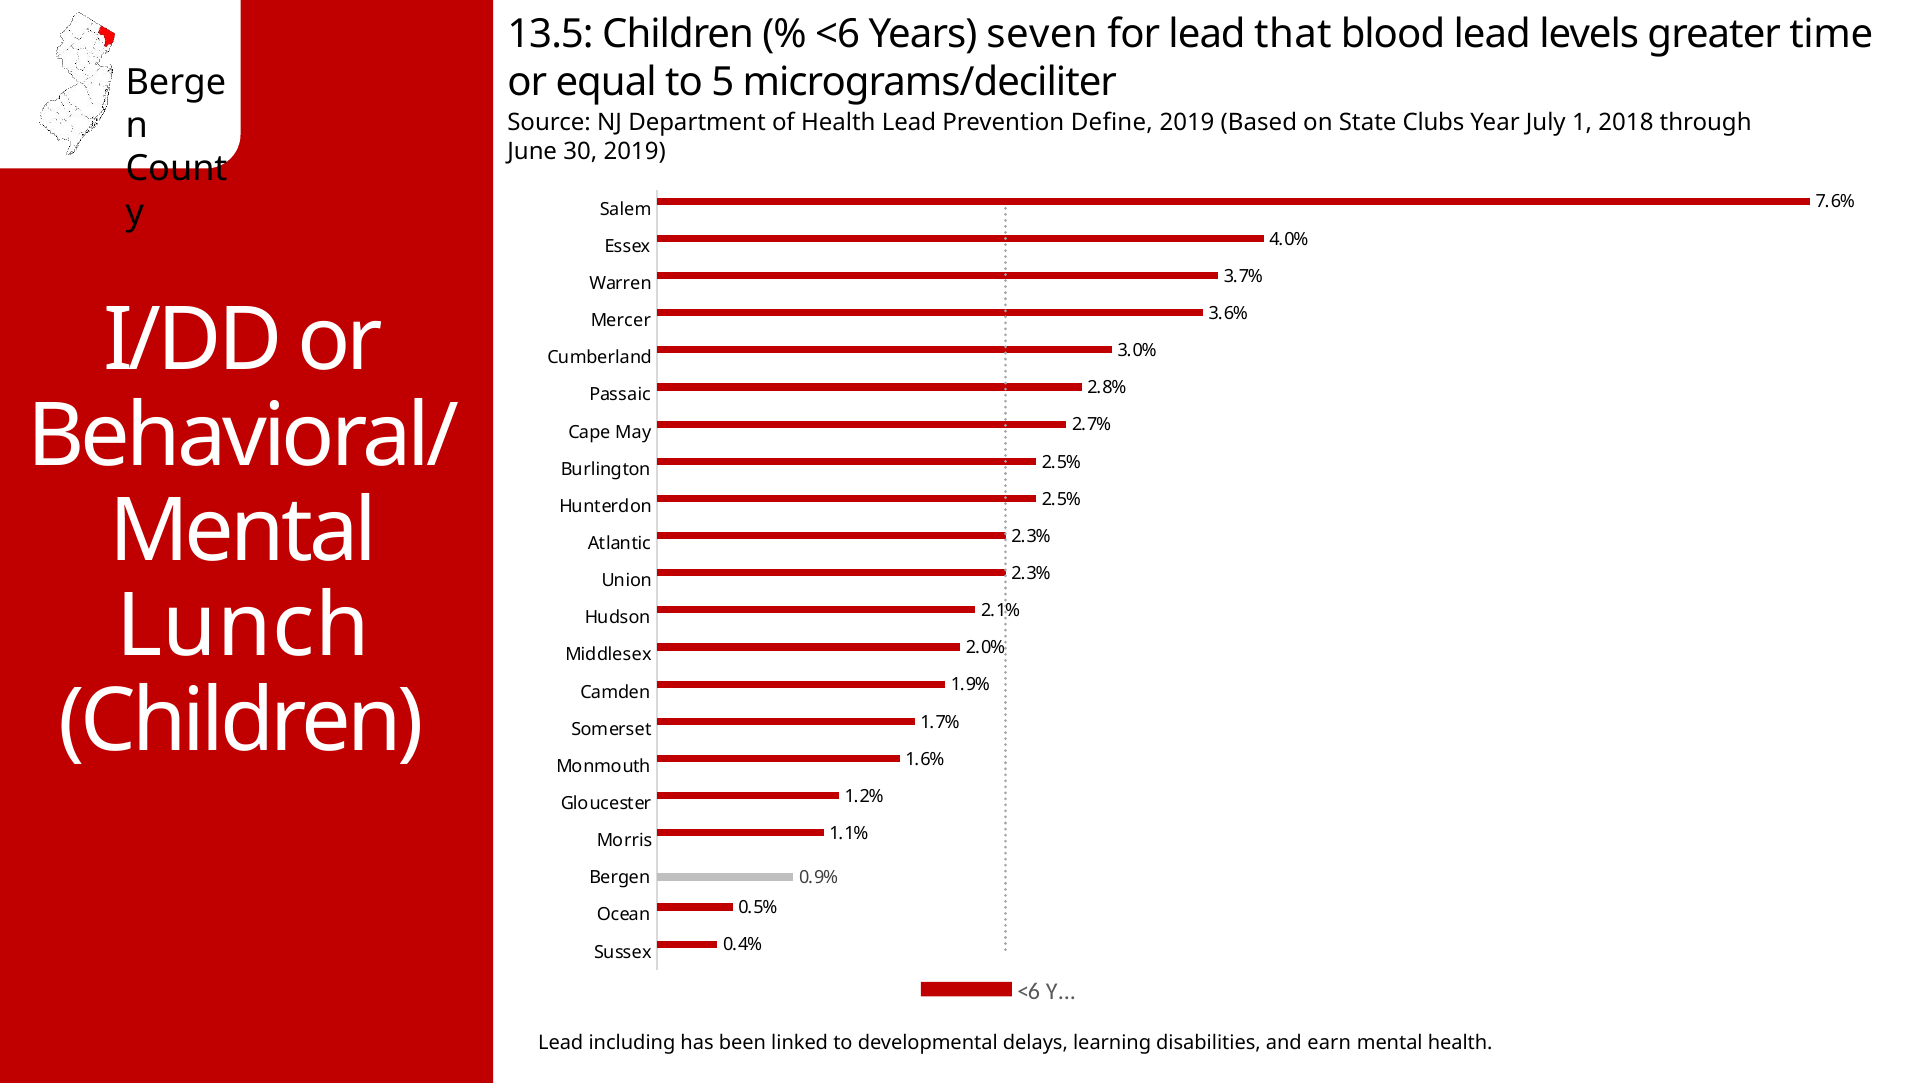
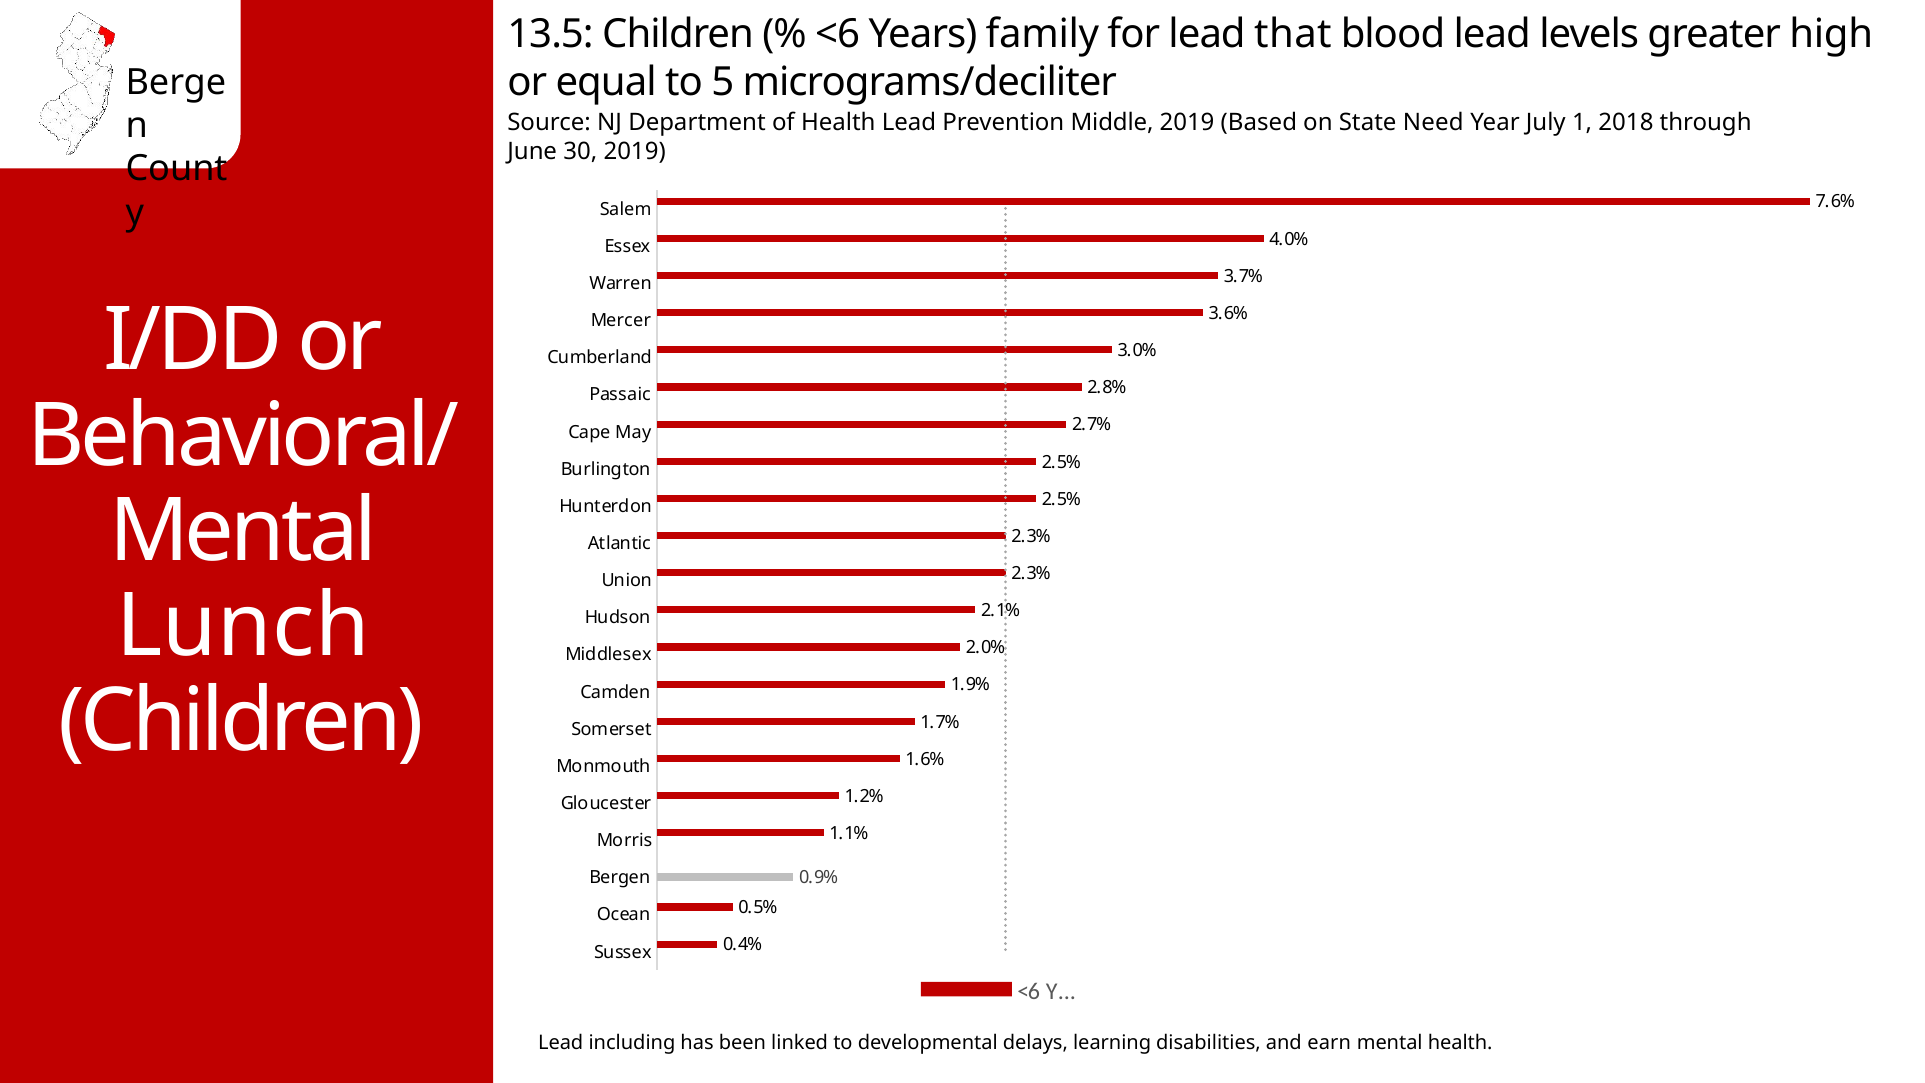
seven: seven -> family (1042, 34)
time: time -> high (1831, 34)
Define: Define -> Middle (1112, 123)
Clubs: Clubs -> Need (1433, 123)
